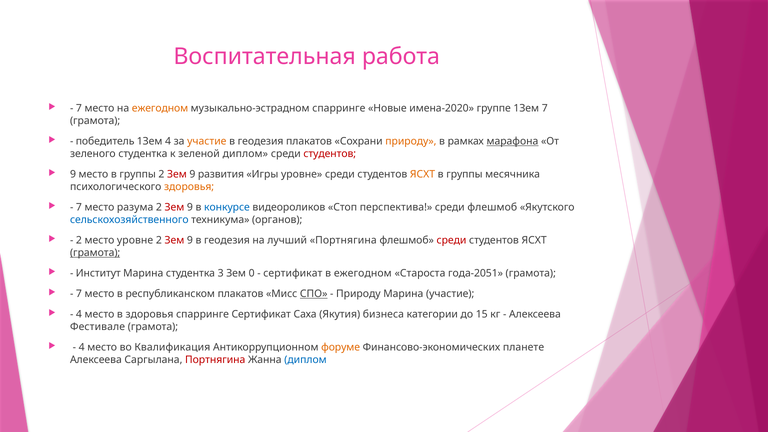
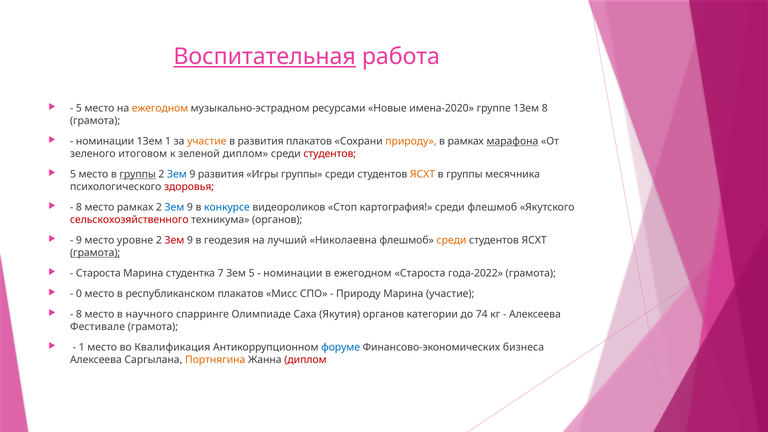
Воспитательная underline: none -> present (265, 57)
7: 7 -> 5 (79, 108)
музыкально-эстрадном спарринге: спарринге -> ресурсами (339, 108)
1Зем 7: 7 -> 8 (545, 108)
победитель: победитель -> номинации (105, 141)
1Зем 4: 4 -> 1 (168, 141)
геодезия: геодезия -> развития (261, 141)
зеленого студентка: студентка -> итоговом (143, 154)
9: 9 -> 5 (73, 174)
группы underline: none -> present (138, 174)
Зем colour: red -> blue (177, 174)
Игры уровне: уровне -> группы (302, 174)
здоровья colour: orange -> red (189, 187)
7: 7 -> 8 (79, 207)
место разума: разума -> рамках (135, 207)
Зем colour: red -> blue (174, 207)
перспектива: перспектива -> картография (396, 207)
сельскохозяйственного colour: blue -> red (129, 220)
2: 2 -> 9 (79, 240)
лучший Портнягина: Портнягина -> Николаевна (343, 240)
среди colour: red -> orange (451, 240)
Институт: Институт -> Староста (98, 273)
3: 3 -> 7 (221, 273)
Зем 0: 0 -> 5 (252, 273)
сертификат: сертификат -> номинации (293, 273)
года-2051: года-2051 -> года-2022 (476, 273)
7: 7 -> 0 (79, 294)
СПО underline: present -> none (314, 294)
4: 4 -> 8 (79, 314)
в здоровья: здоровья -> научного (149, 314)
спарринге Сертификат: Сертификат -> Олимпиаде (261, 314)
Якутия бизнеса: бизнеса -> органов (383, 314)
15: 15 -> 74 (482, 314)
4: 4 -> 1 (82, 347)
форуме colour: orange -> blue (341, 347)
планете: планете -> бизнеса (524, 347)
Портнягина colour: red -> orange (215, 360)
диплом colour: blue -> red (306, 360)
